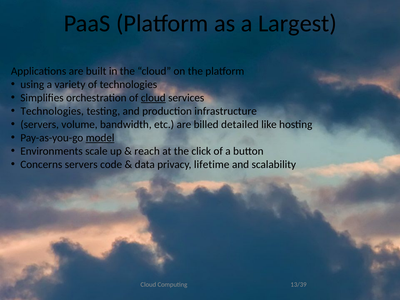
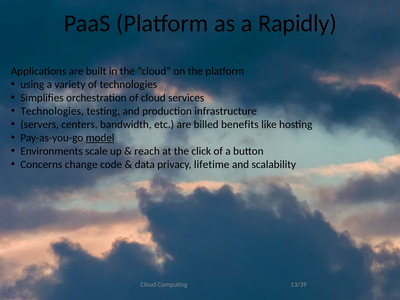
Largest: Largest -> Rapidly (297, 23)
cloud underline: present -> none (153, 98)
volume: volume -> centers (79, 124)
detailed: detailed -> benefits (240, 124)
Concerns servers: servers -> change (81, 164)
